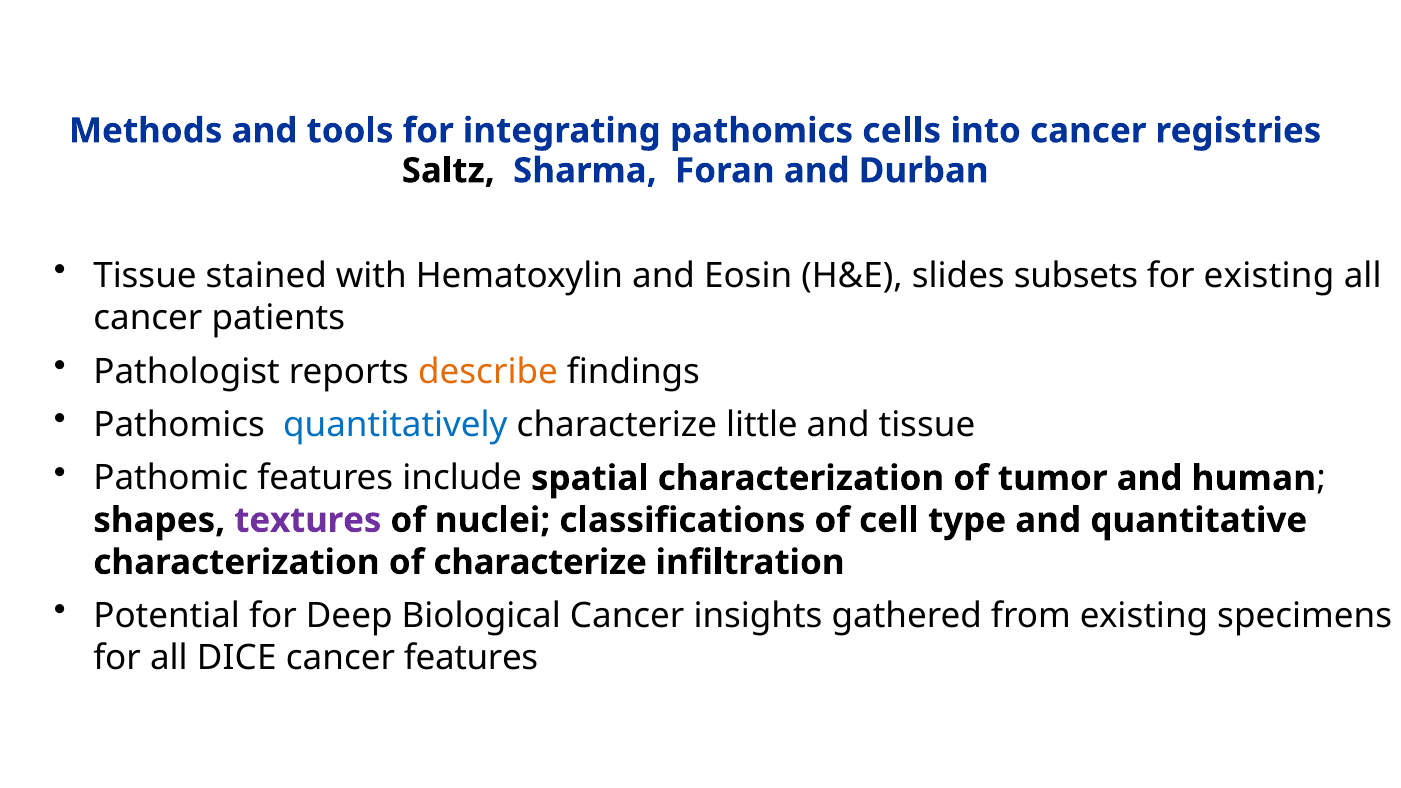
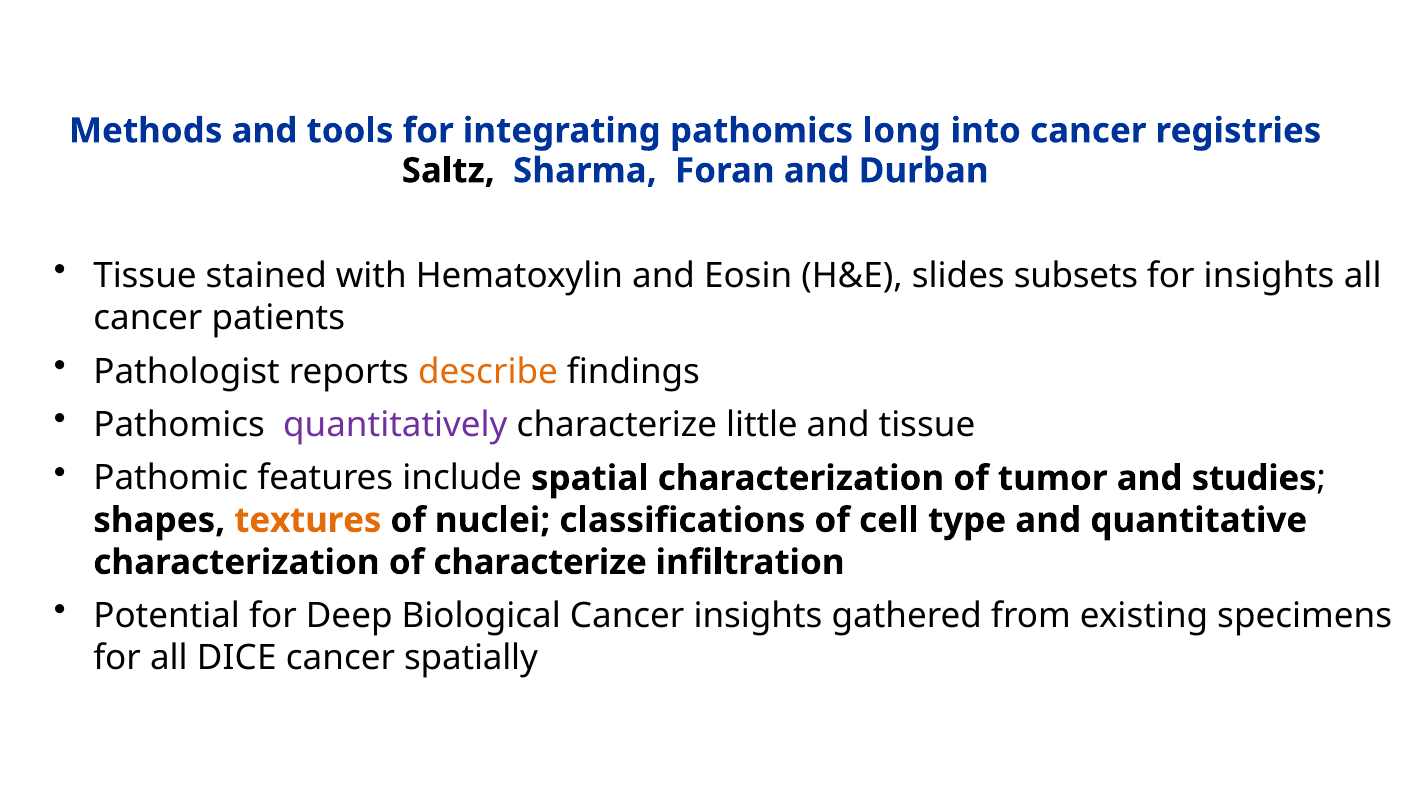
cells: cells -> long (902, 131)
for existing: existing -> insights (1269, 276)
quantitatively colour: blue -> purple (395, 425)
human: human -> studies (1254, 478)
textures colour: purple -> orange (308, 520)
cancer features: features -> spatially (471, 658)
